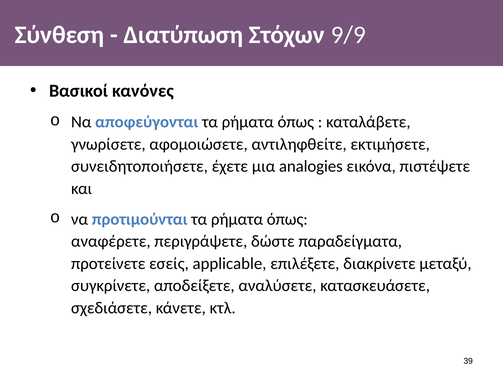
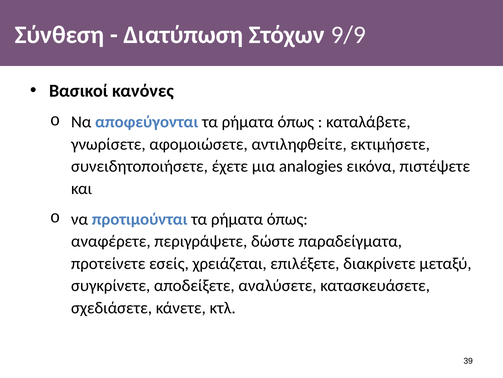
applicable: applicable -> χρειάζεται (230, 263)
